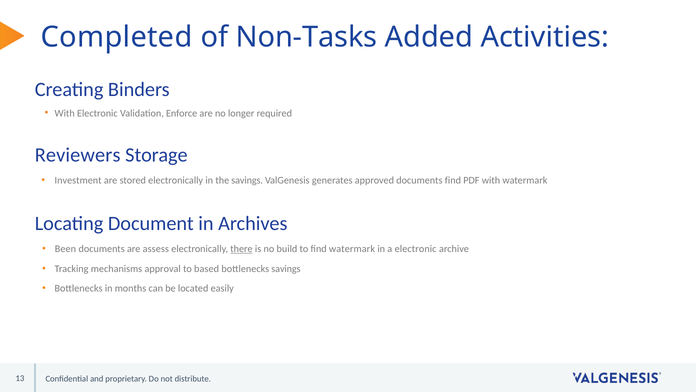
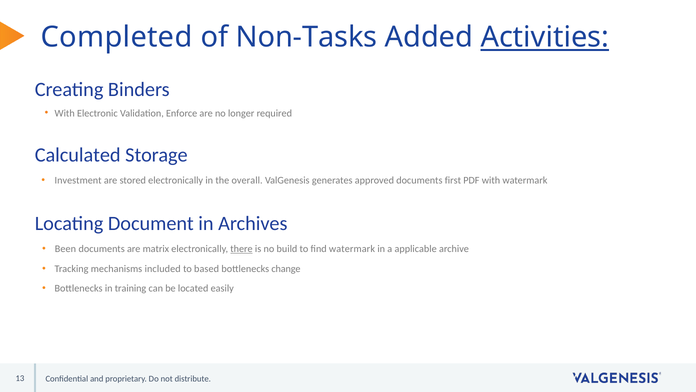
Activities underline: none -> present (545, 37)
Reviewers: Reviewers -> Calculated (78, 155)
the savings: savings -> overall (247, 180)
documents find: find -> first (453, 180)
assess: assess -> matrix (156, 249)
a electronic: electronic -> applicable (416, 249)
approval: approval -> included (163, 268)
bottlenecks savings: savings -> change (286, 268)
months: months -> training (131, 288)
